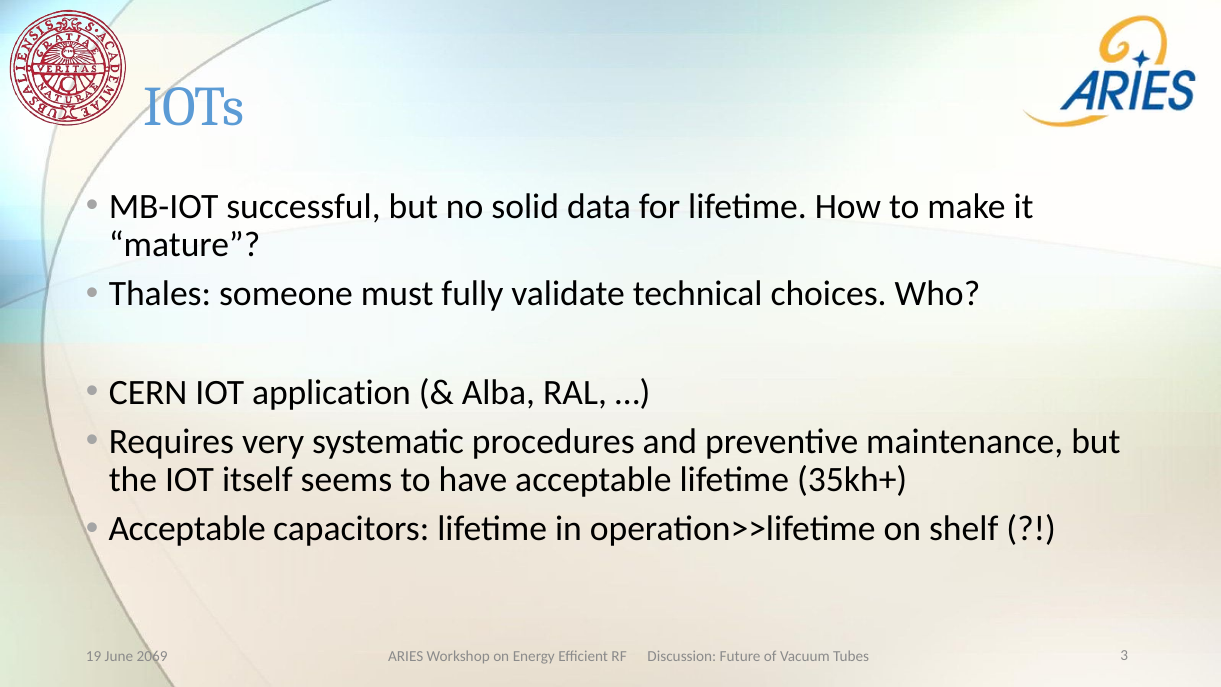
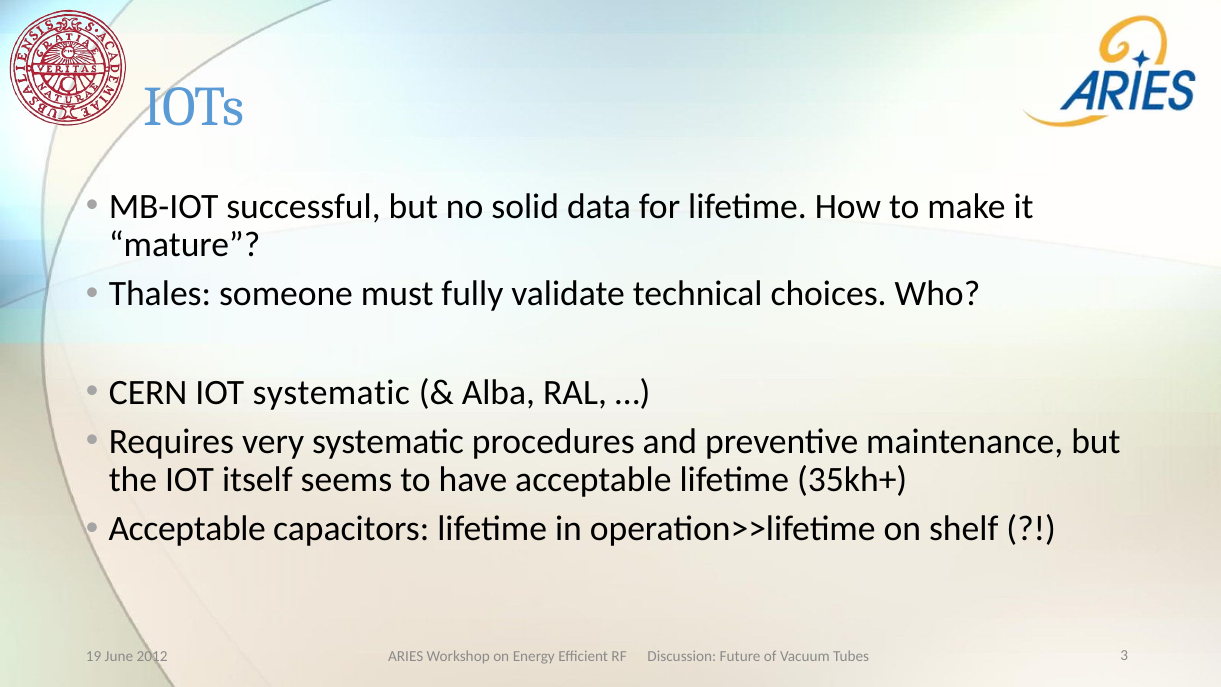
IOT application: application -> systematic (331, 392)
2069: 2069 -> 2012 (152, 656)
